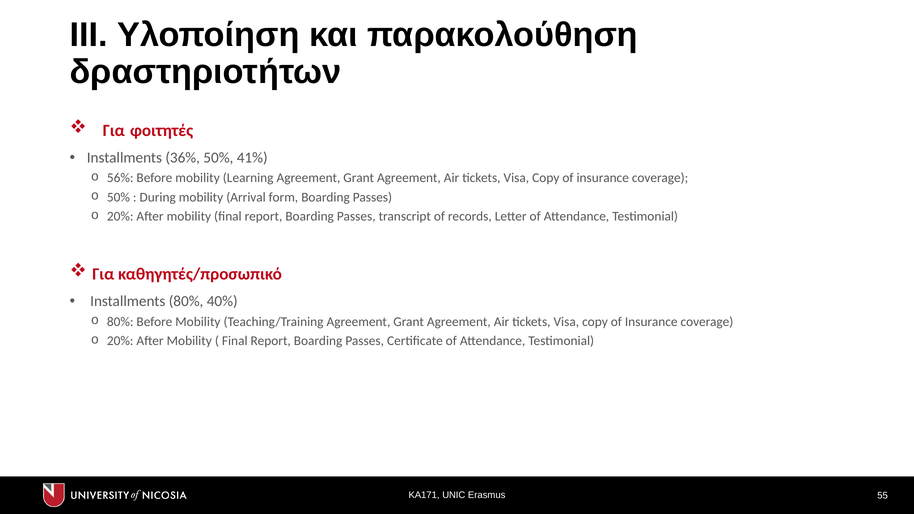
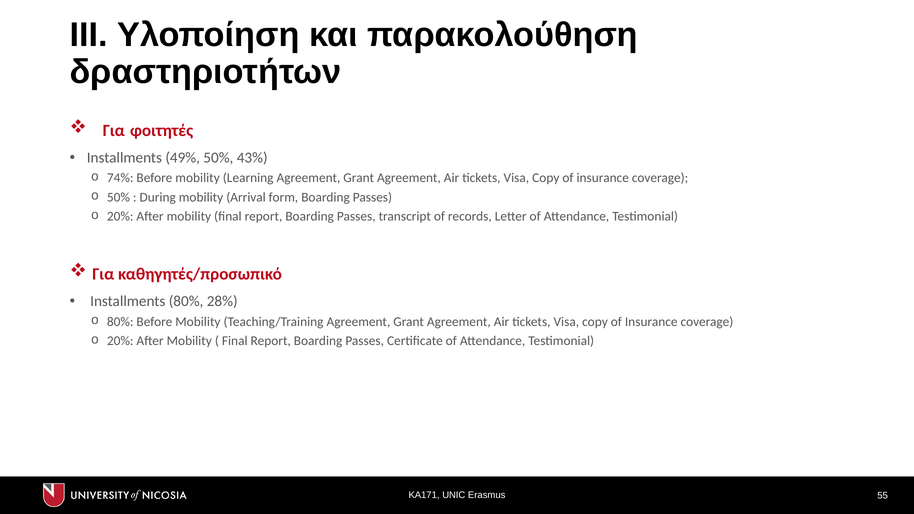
36%: 36% -> 49% (183, 158)
41%: 41% -> 43% (252, 158)
56%: 56% -> 74% (120, 178)
40%: 40% -> 28% (222, 302)
